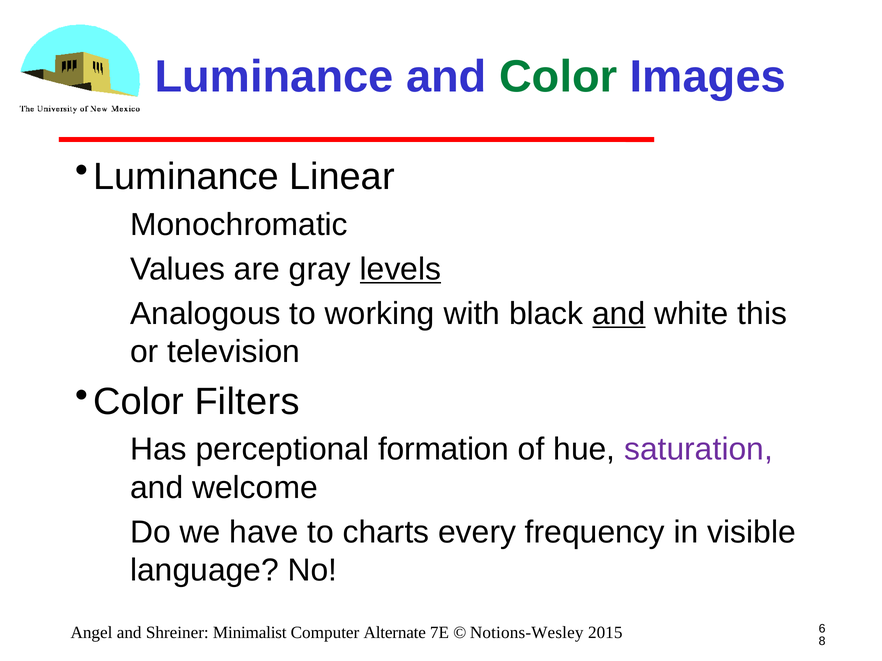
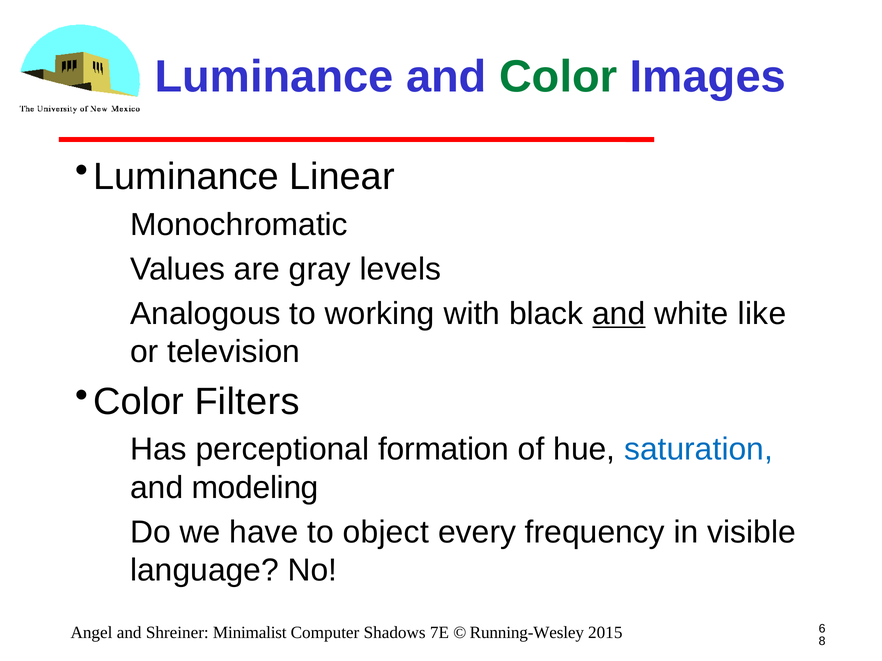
levels underline: present -> none (400, 269)
this: this -> like (762, 314)
saturation colour: purple -> blue (699, 450)
welcome: welcome -> modeling (255, 488)
charts: charts -> object (386, 533)
Alternate: Alternate -> Shadows (395, 633)
Notions-Wesley: Notions-Wesley -> Running-Wesley (527, 633)
